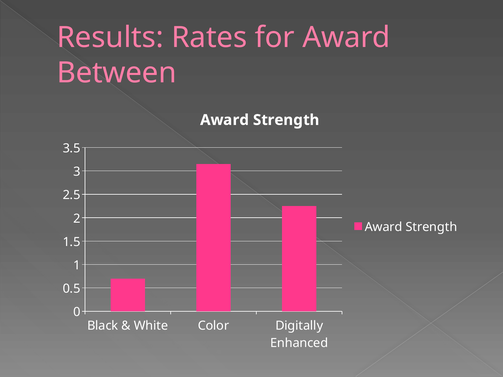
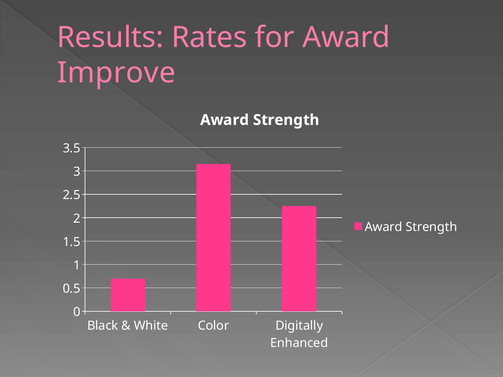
Between: Between -> Improve (116, 73)
